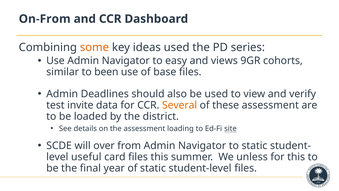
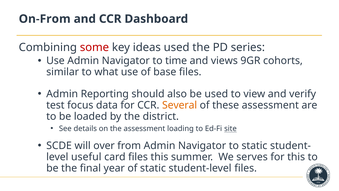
some colour: orange -> red (94, 47)
easy: easy -> time (176, 61)
been: been -> what (106, 72)
Deadlines: Deadlines -> Reporting (105, 94)
invite: invite -> focus (80, 105)
unless: unless -> serves (252, 157)
